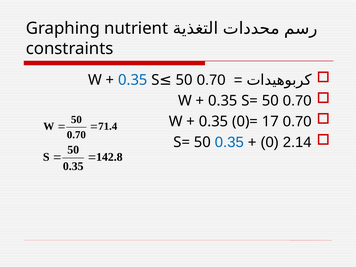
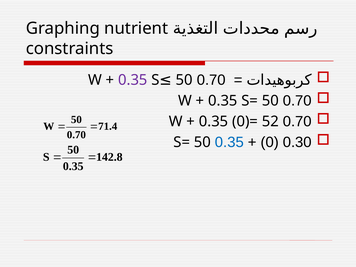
0.35 colour: blue -> purple (133, 80)
17: 17 -> 52 (270, 121)
2.14: 2.14 -> 0.30 (297, 142)
